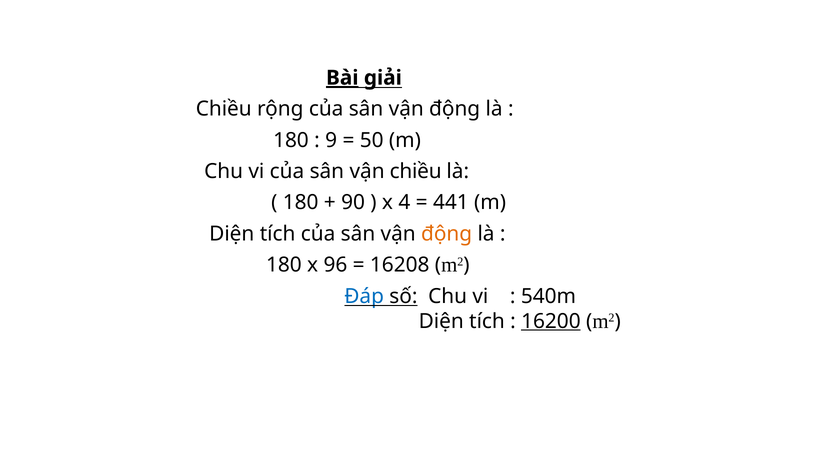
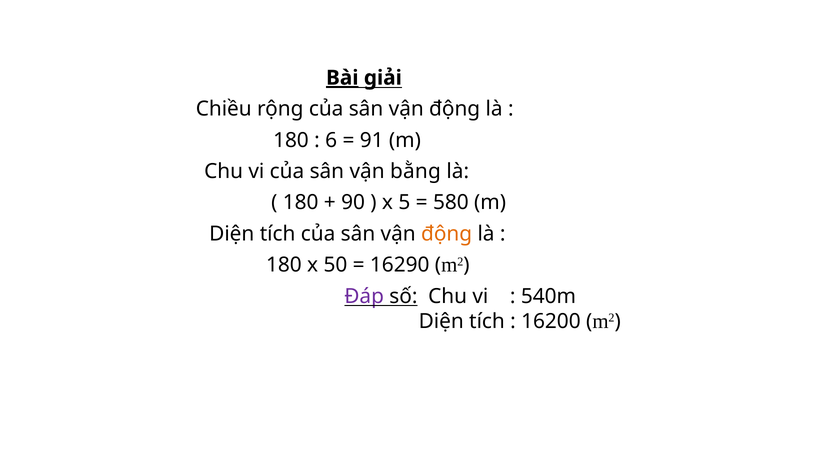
9: 9 -> 6 (331, 140)
50: 50 -> 91 (372, 140)
vận chiều: chiều -> bằng (415, 171)
4: 4 -> 5 (404, 203)
441: 441 -> 580 (451, 203)
96: 96 -> 50 (335, 265)
16208: 16208 -> 16290 (400, 265)
Đáp colour: blue -> purple (364, 296)
16200 underline: present -> none (551, 321)
